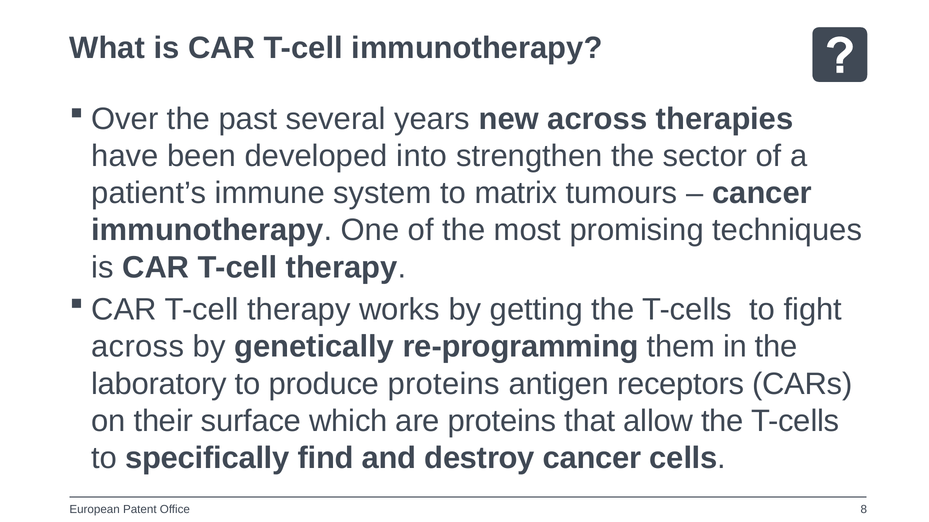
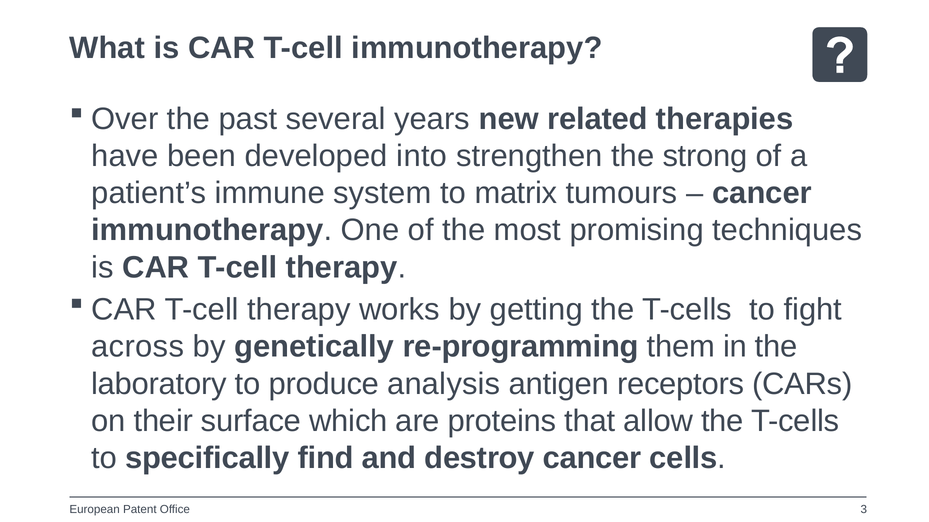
new across: across -> related (597, 119)
sector: sector -> strong (705, 156)
produce proteins: proteins -> analysis (444, 384)
8: 8 -> 3 (864, 510)
